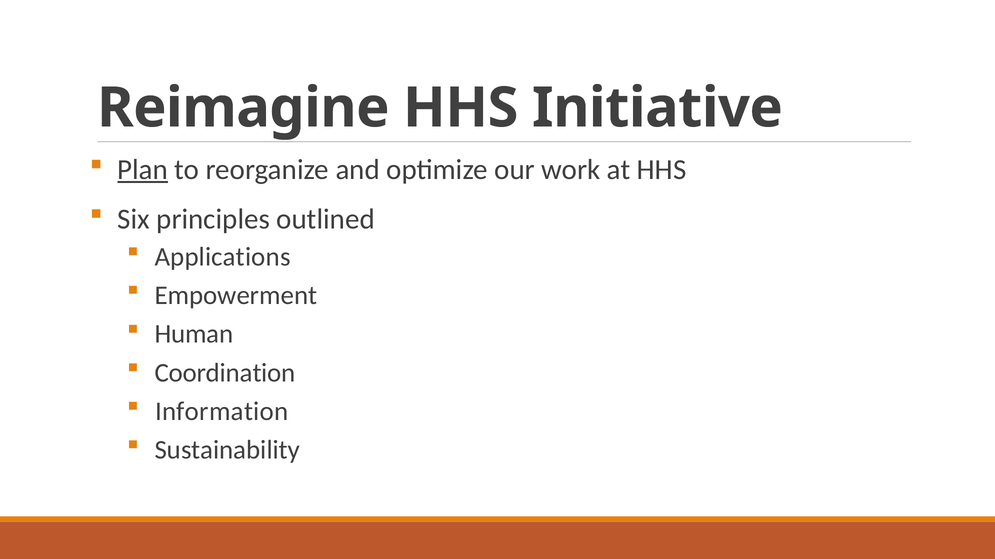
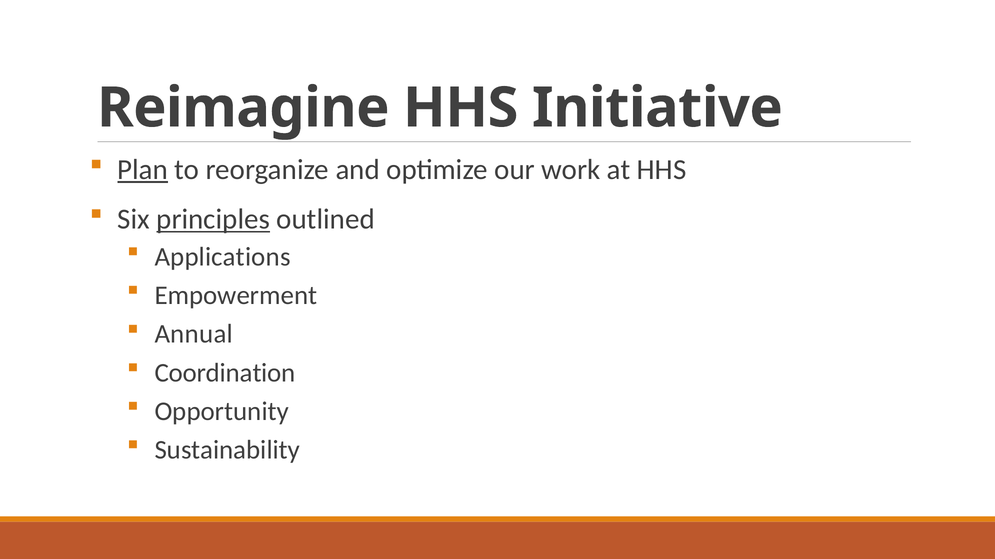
principles underline: none -> present (213, 220)
Human: Human -> Annual (194, 334)
Information: Information -> Opportunity (222, 412)
